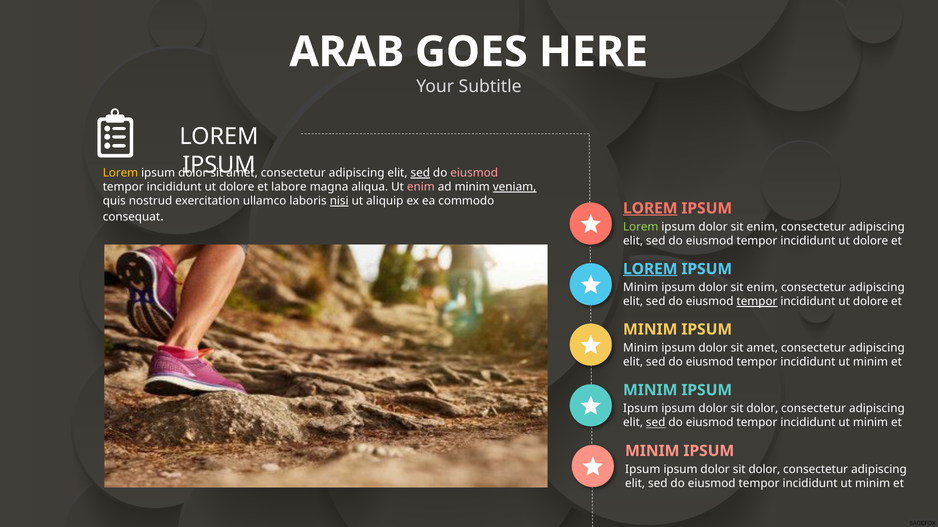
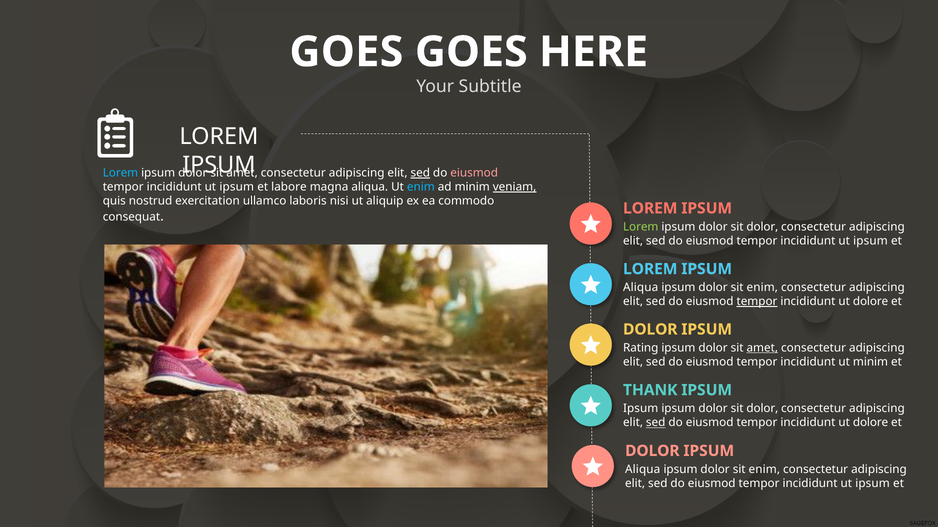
ARAB: ARAB -> GOES (346, 52)
Lorem colour: yellow -> light blue (120, 173)
dolore: dolore -> ipsum (237, 187)
enim colour: pink -> light blue (421, 187)
nisi underline: present -> none (339, 201)
LOREM underline: present -> none (650, 209)
enim: enim -> dolor (762, 227)
dolore: dolore -> ipsum (870, 241)
LOREM underline: present -> none (650, 269)
Minim: Minim -> Aliqua (641, 288)
MINIM: MINIM -> DOLOR (650, 330)
Minim: Minim -> Rating (641, 348)
amet underline: none -> present (762, 348)
MINIM: MINIM -> THANK (650, 391)
minim: minim -> dolore (871, 423)
MINIM: MINIM -> DOLOR (652, 451)
Ipsum: Ipsum -> Aliqua (643, 470)
dolor: dolor -> enim (764, 470)
minim: minim -> ipsum (873, 484)
